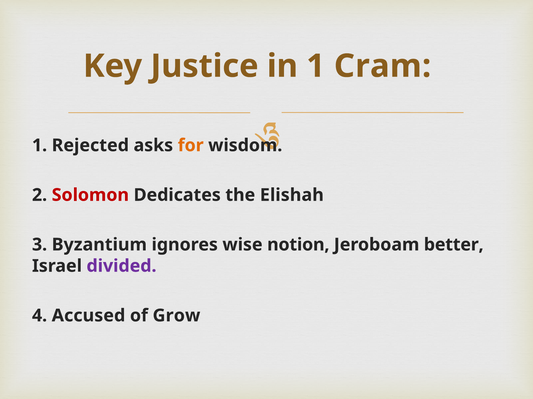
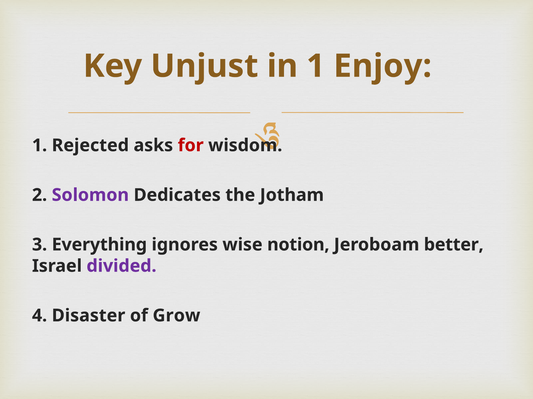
Justice: Justice -> Unjust (204, 66)
Cram: Cram -> Enjoy (383, 66)
for colour: orange -> red (191, 146)
Solomon colour: red -> purple (90, 195)
Elishah: Elishah -> Jotham (292, 195)
Byzantium: Byzantium -> Everything (99, 245)
Accused: Accused -> Disaster (88, 316)
